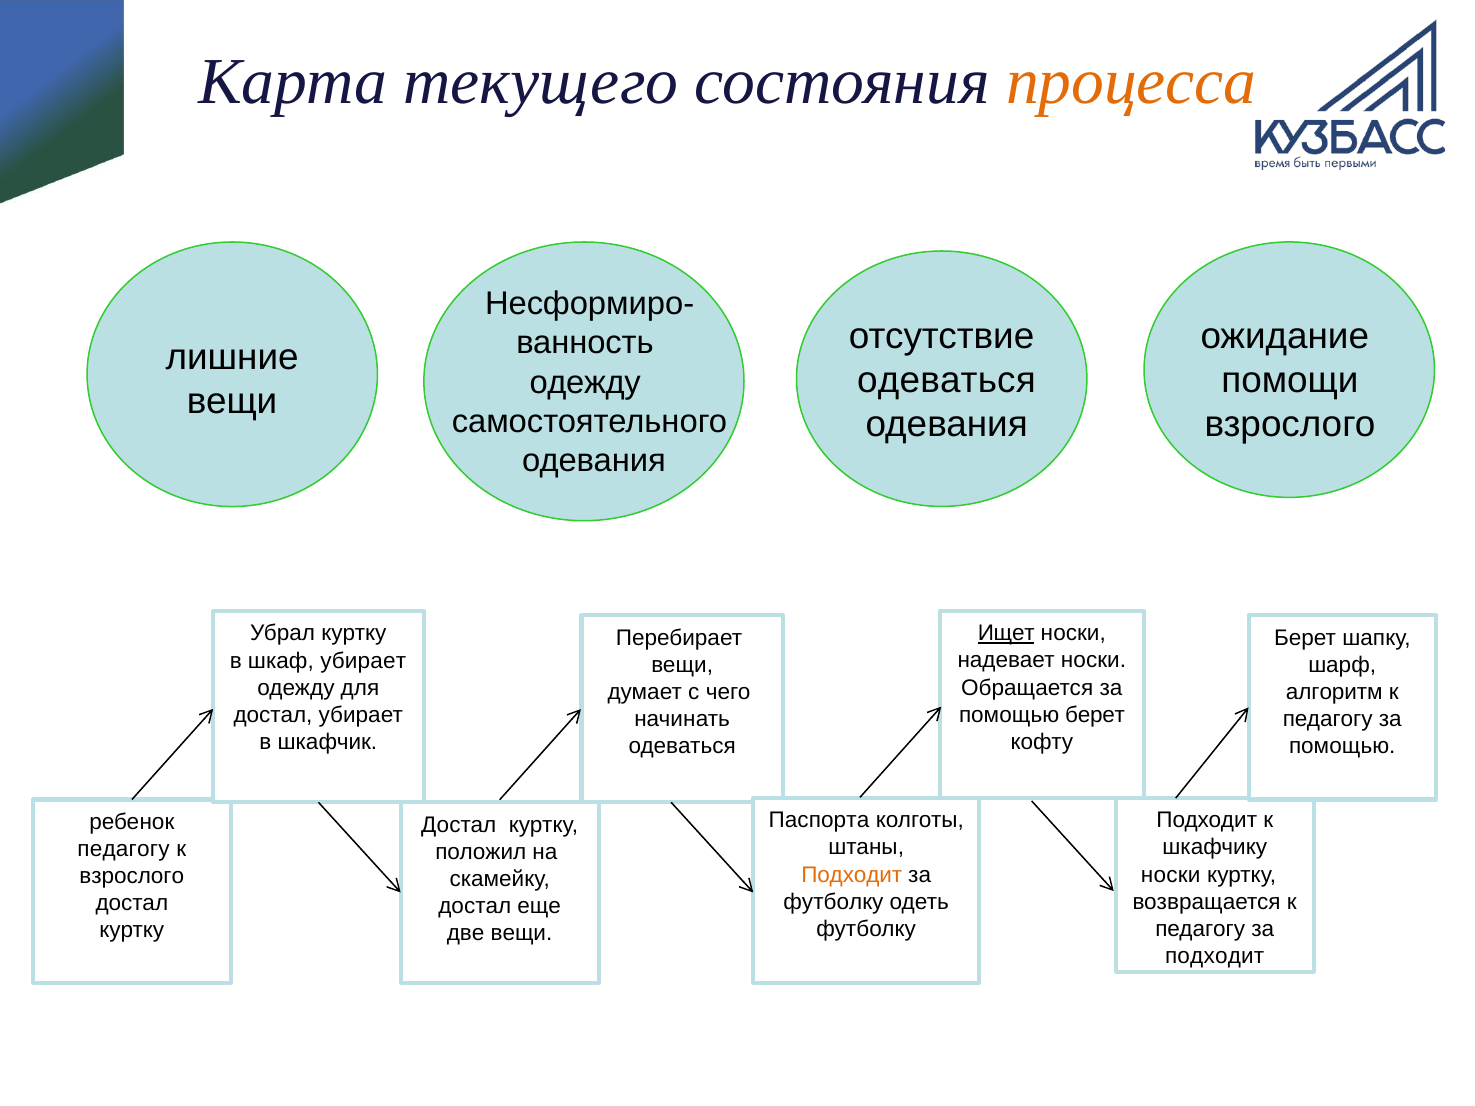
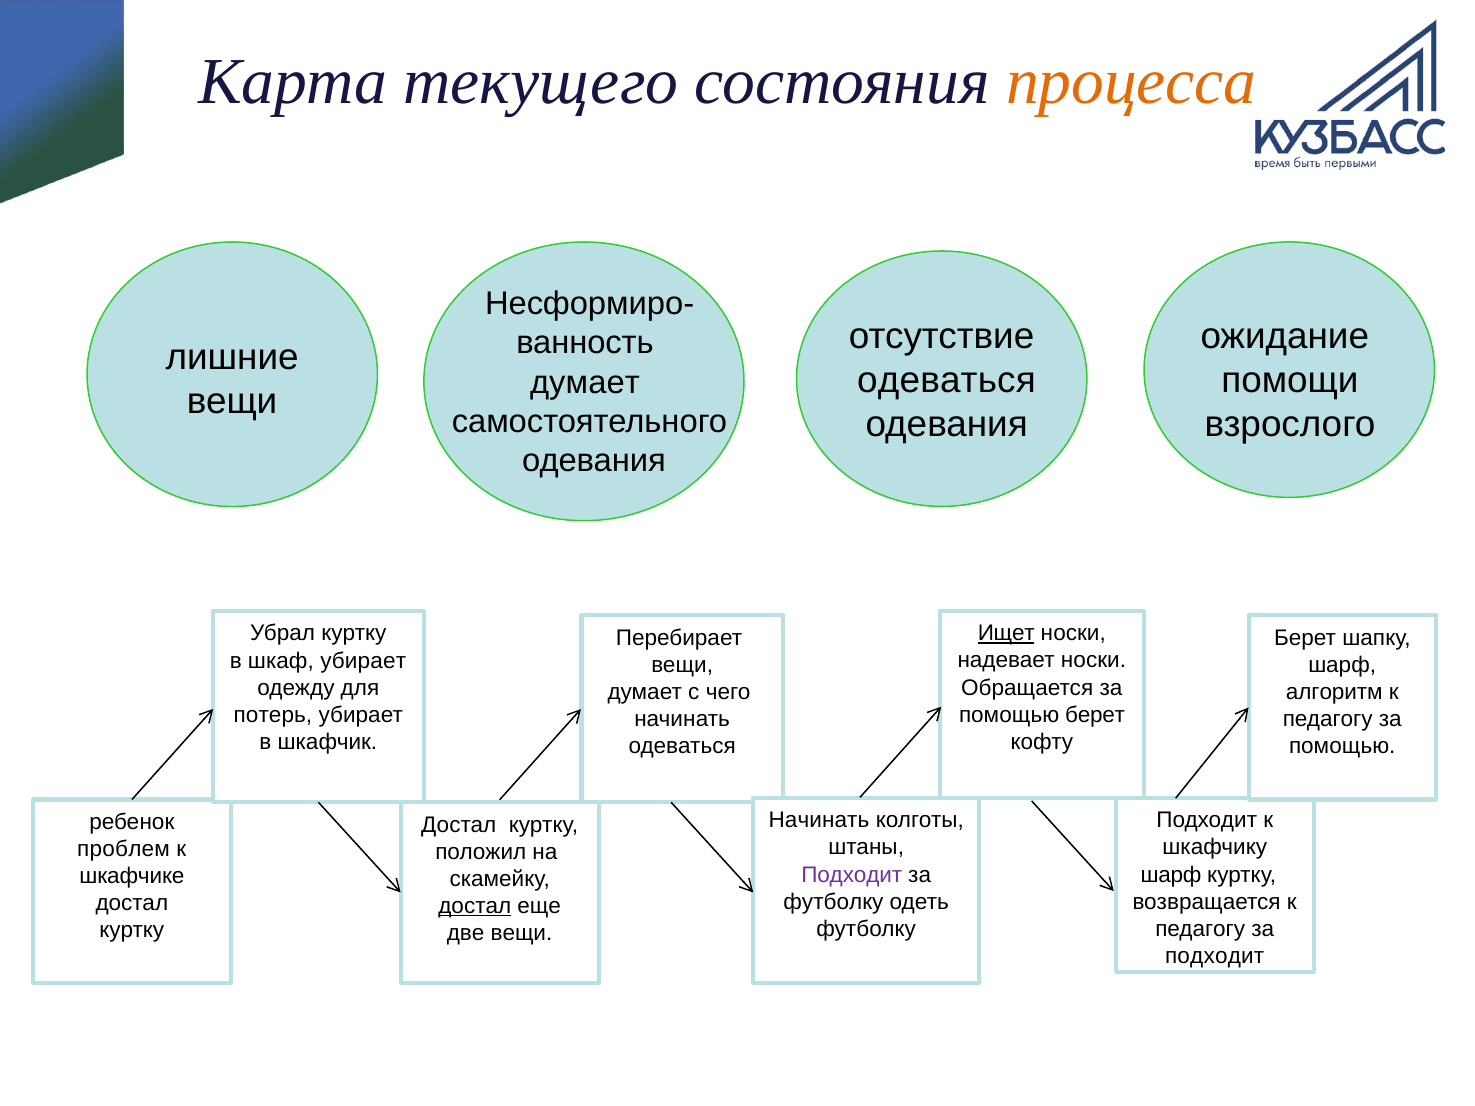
одежду: одежду -> думает (585, 383)
достал: достал -> потерь (273, 715)
Паспорта: Паспорта -> Начинать (819, 821)
педагогу: педагогу -> проблем (124, 849)
Подходит colour: orange -> purple (852, 875)
носки: носки -> шарф (1171, 875)
взрослого: взрослого -> шкафчике (132, 876)
достал underline: none -> present (475, 906)
